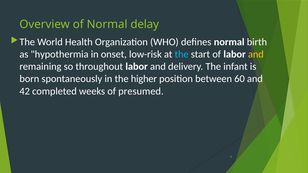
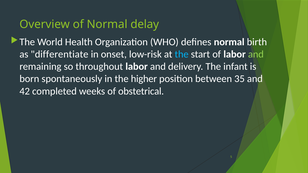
hypothermia: hypothermia -> differentiate (60, 54)
and colour: yellow -> light green (256, 54)
60: 60 -> 35 (240, 79)
presumed: presumed -> obstetrical (141, 91)
